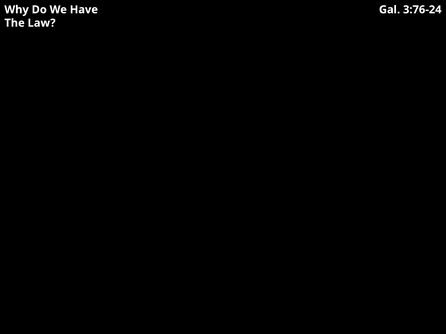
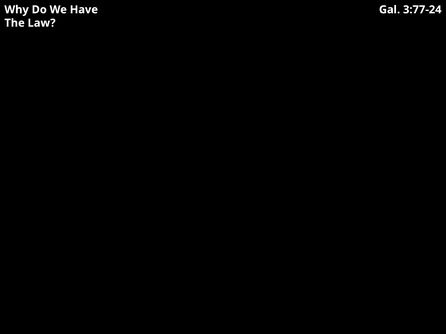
3:76-24: 3:76-24 -> 3:77-24 (422, 10)
